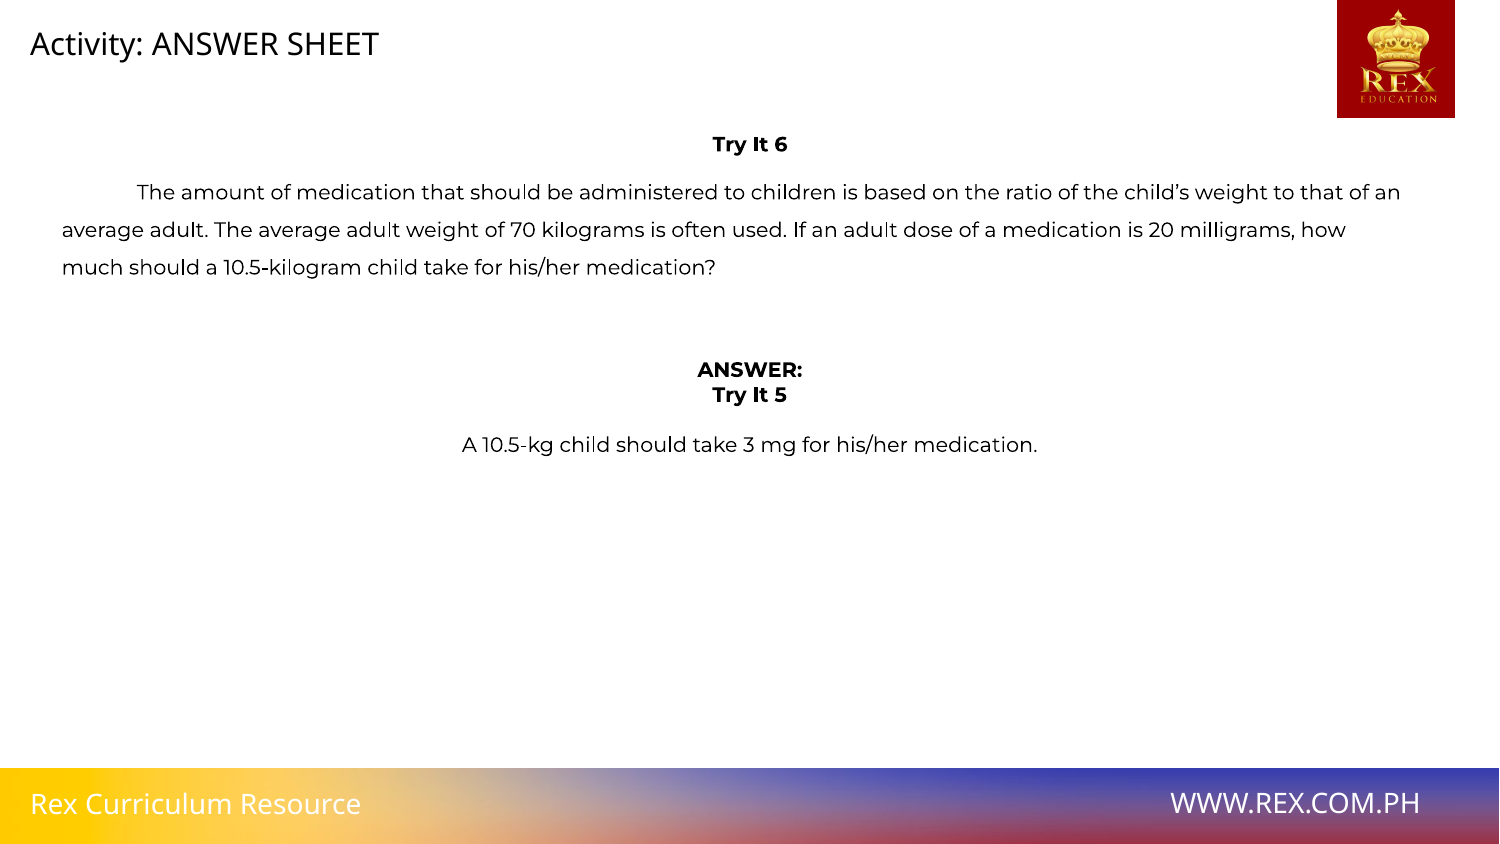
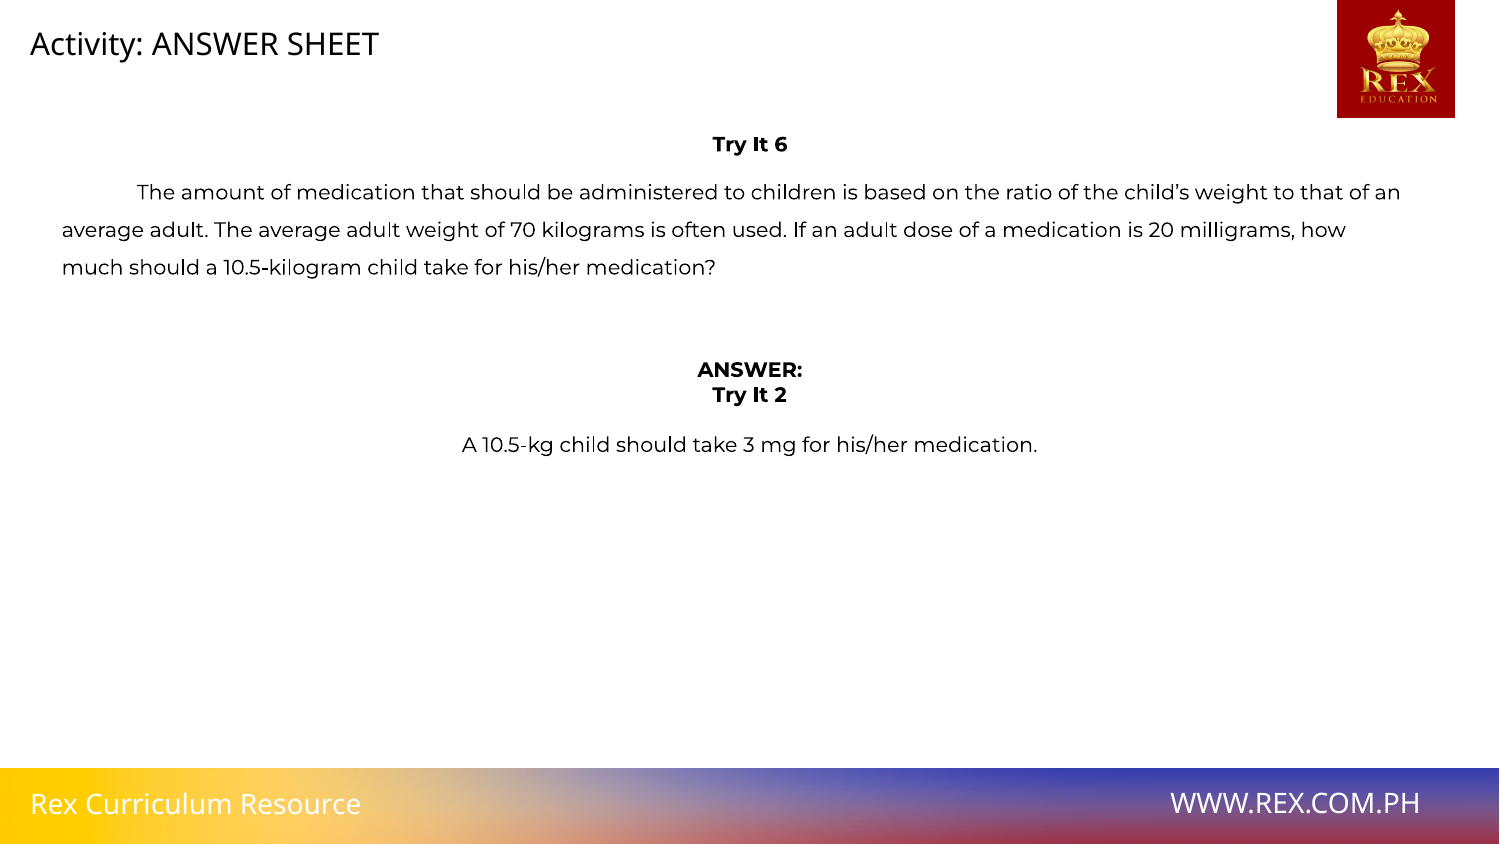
5: 5 -> 2 (781, 395)
